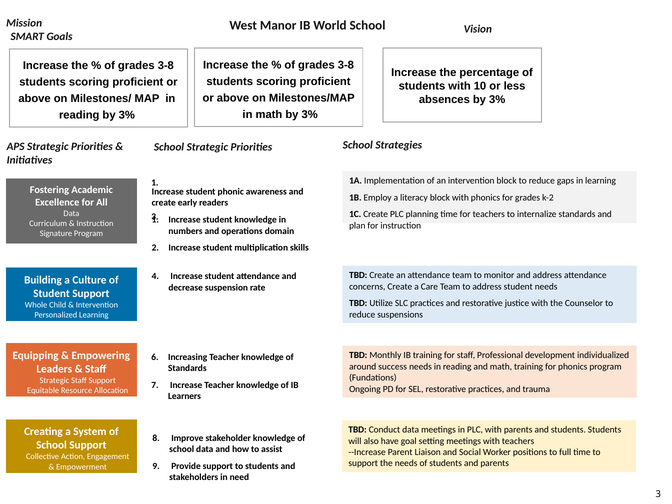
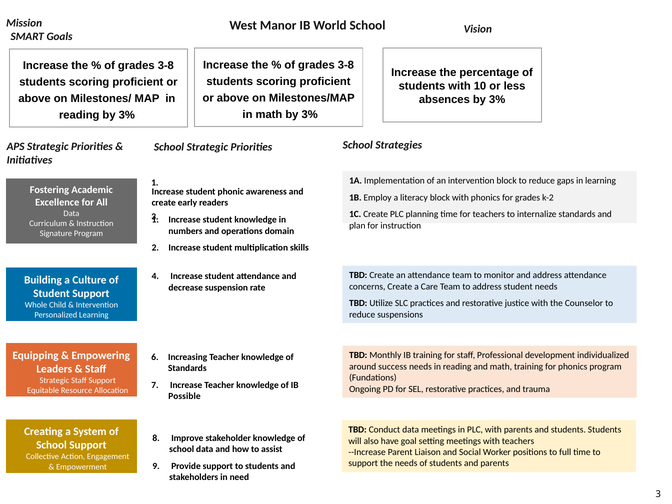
Learners: Learners -> Possible (184, 396)
